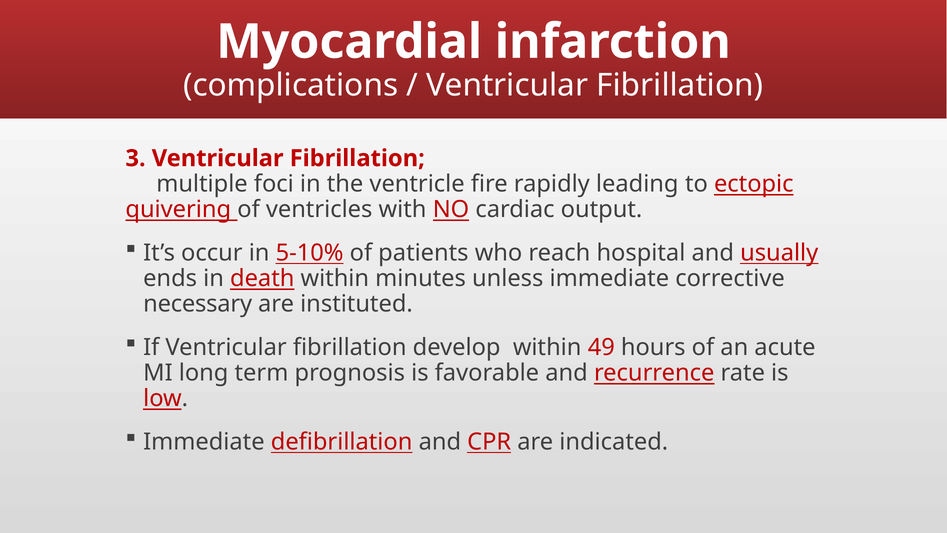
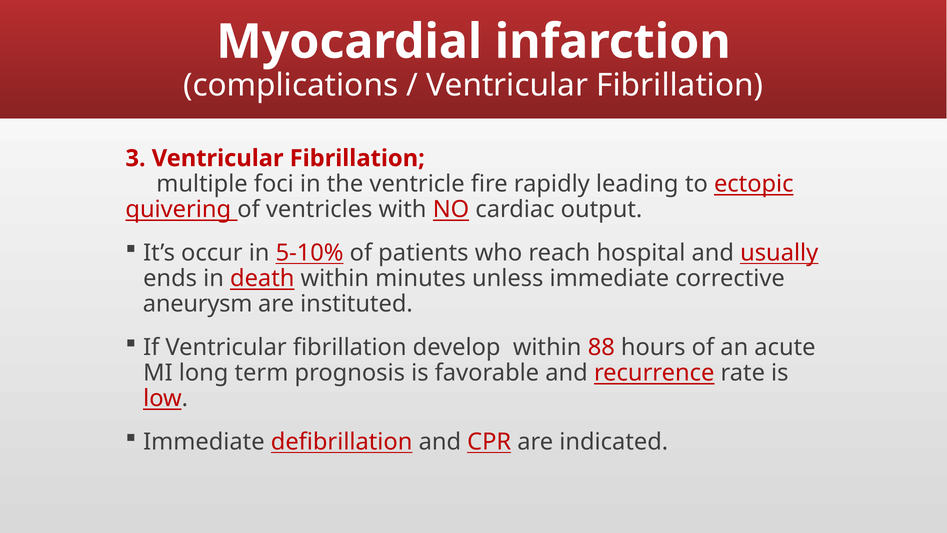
necessary: necessary -> aneurysm (198, 304)
49: 49 -> 88 (601, 347)
